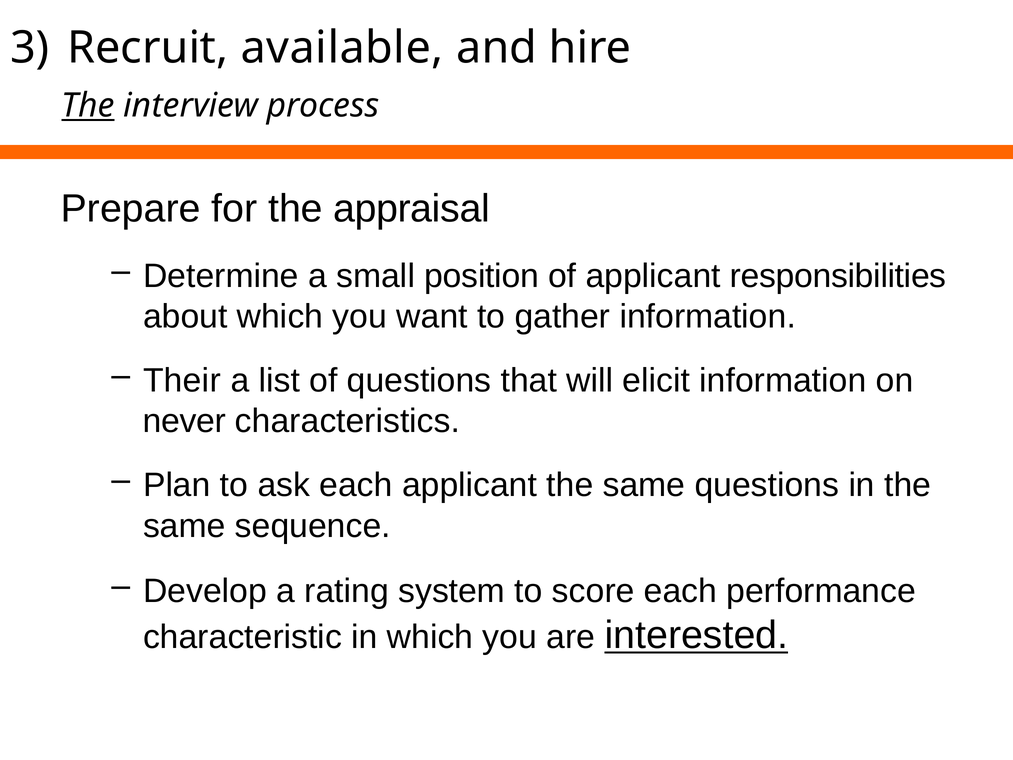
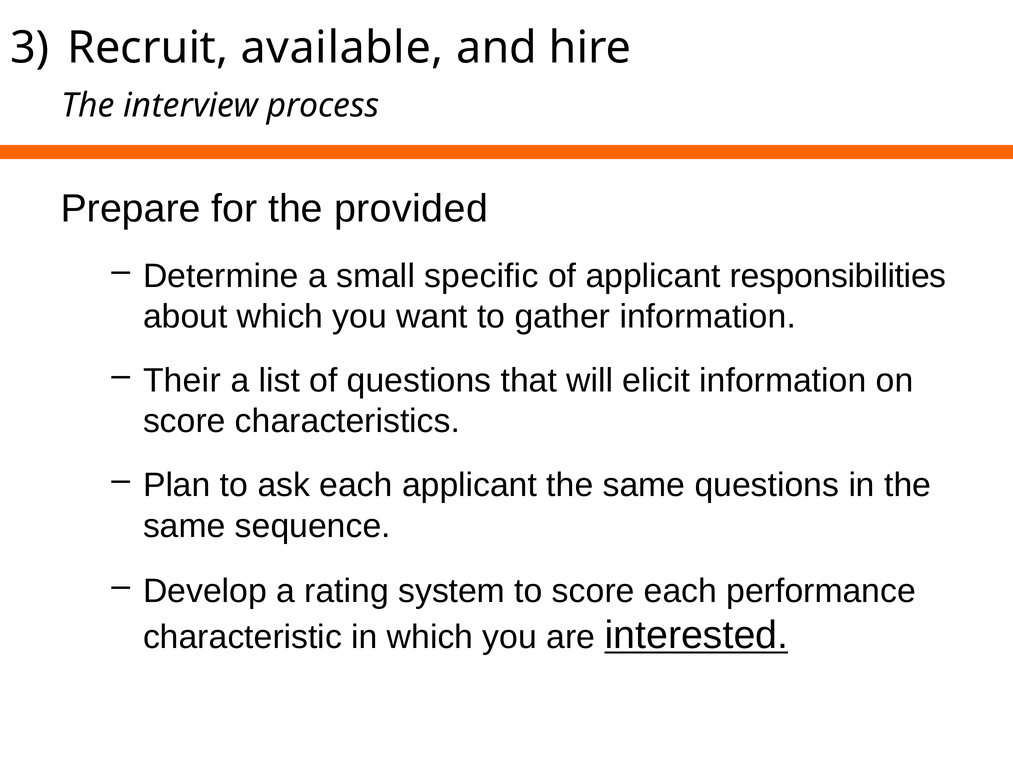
The underline: present -> none (88, 106)
appraisal: appraisal -> provided (411, 209)
position: position -> specific (481, 276)
never: never -> score (184, 421)
